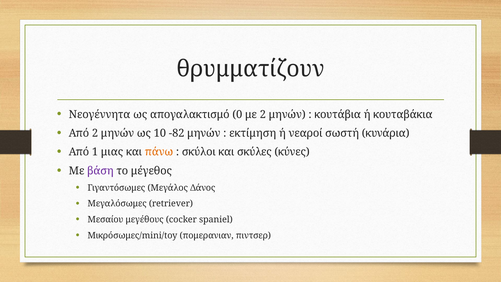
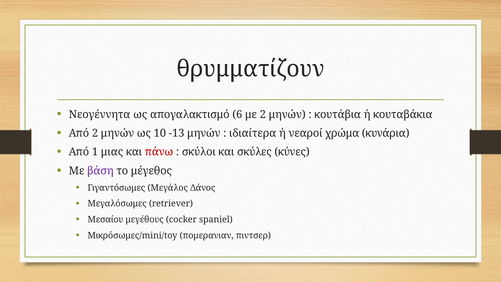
0: 0 -> 6 (237, 114)
-82: -82 -> -13 (177, 133)
εκτίμηση: εκτίμηση -> ιδιαίτερα (253, 133)
σωστή: σωστή -> χρώμα (342, 133)
πάνω colour: orange -> red (159, 152)
